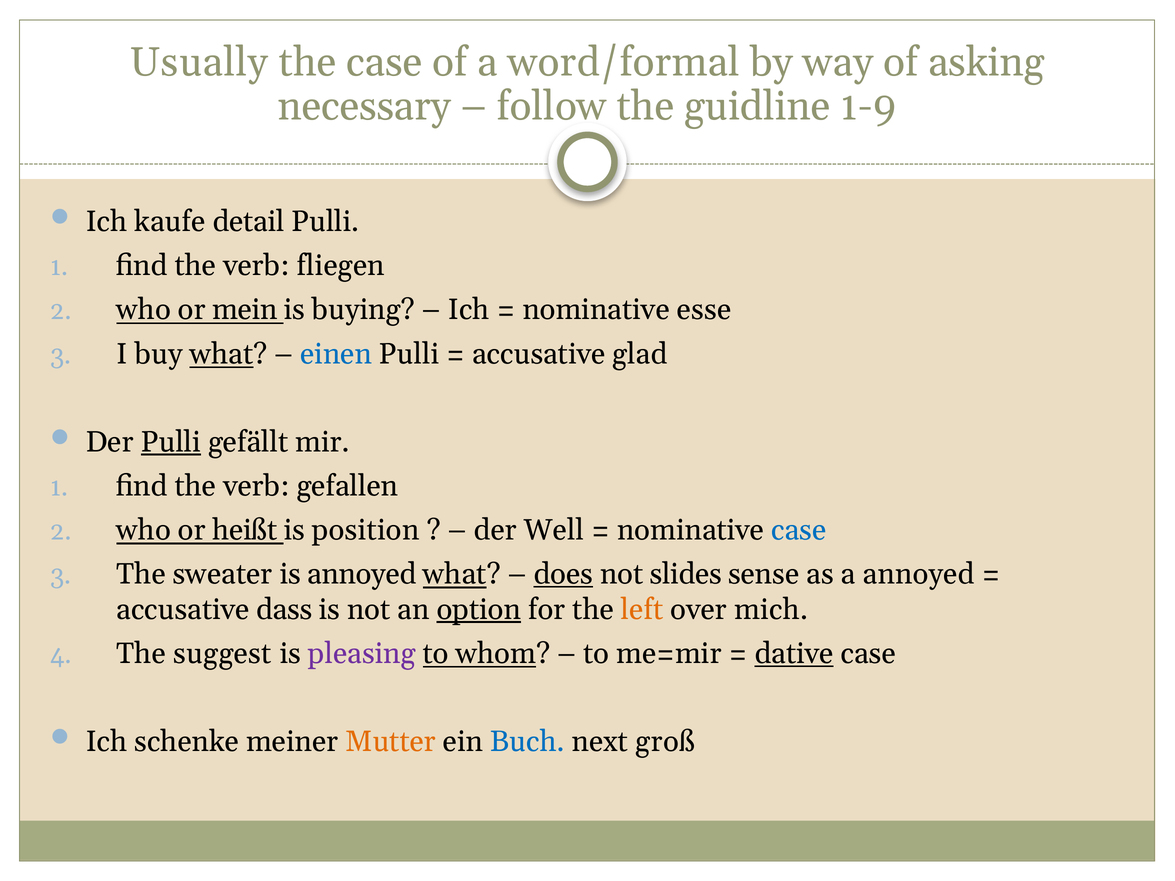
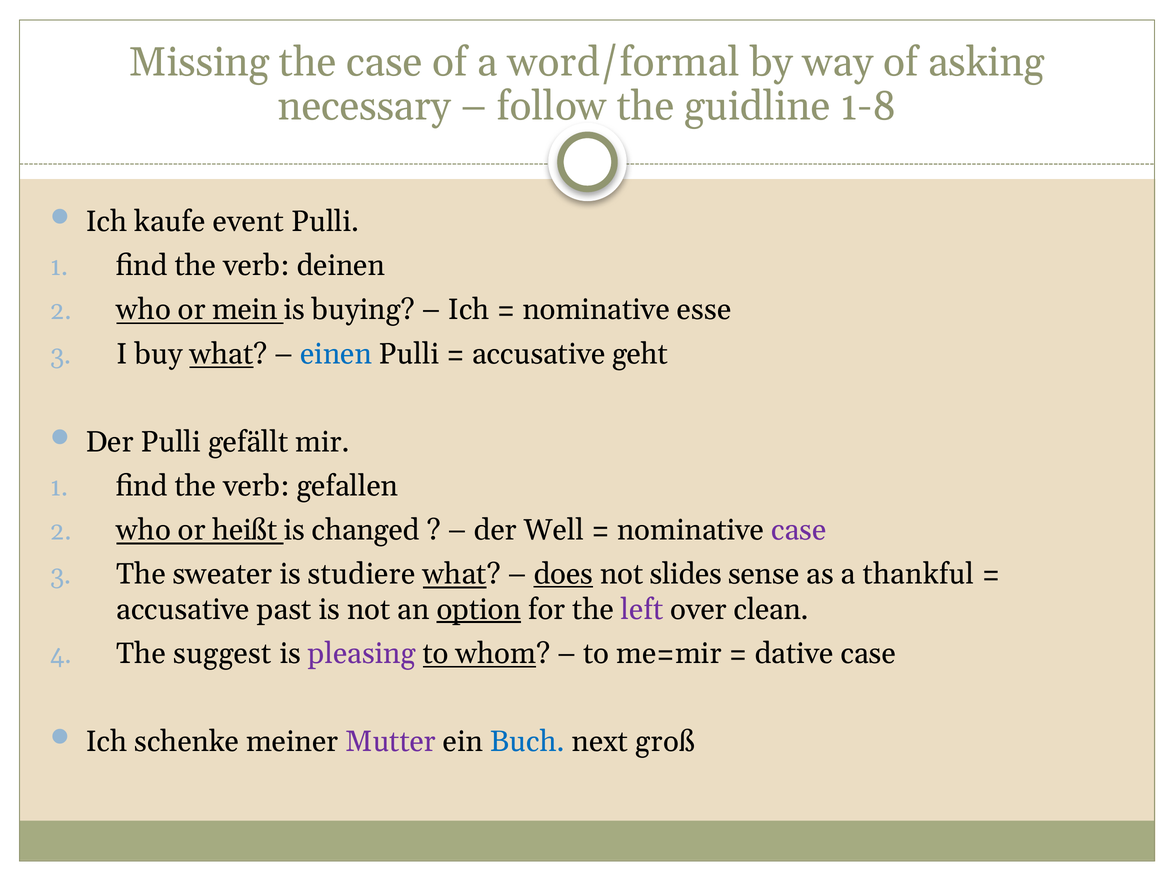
Usually: Usually -> Missing (199, 62)
1-9: 1-9 -> 1-8 (869, 106)
detail: detail -> event (248, 222)
fliegen: fliegen -> deinen (341, 266)
glad: glad -> geht (640, 354)
Pulli underline: present -> none (171, 442)
position: position -> changed (366, 530)
case colour: blue -> purple (799, 530)
is annoyed: annoyed -> studiere (362, 574)
a annoyed: annoyed -> thankful (919, 574)
dass: dass -> past (284, 610)
left colour: orange -> purple (642, 610)
mich: mich -> clean (771, 610)
dative underline: present -> none (794, 654)
Mutter colour: orange -> purple (391, 742)
